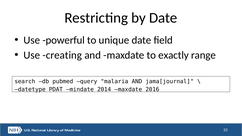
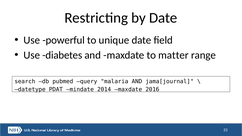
creating: creating -> diabetes (62, 55)
exactly: exactly -> matter (173, 55)
